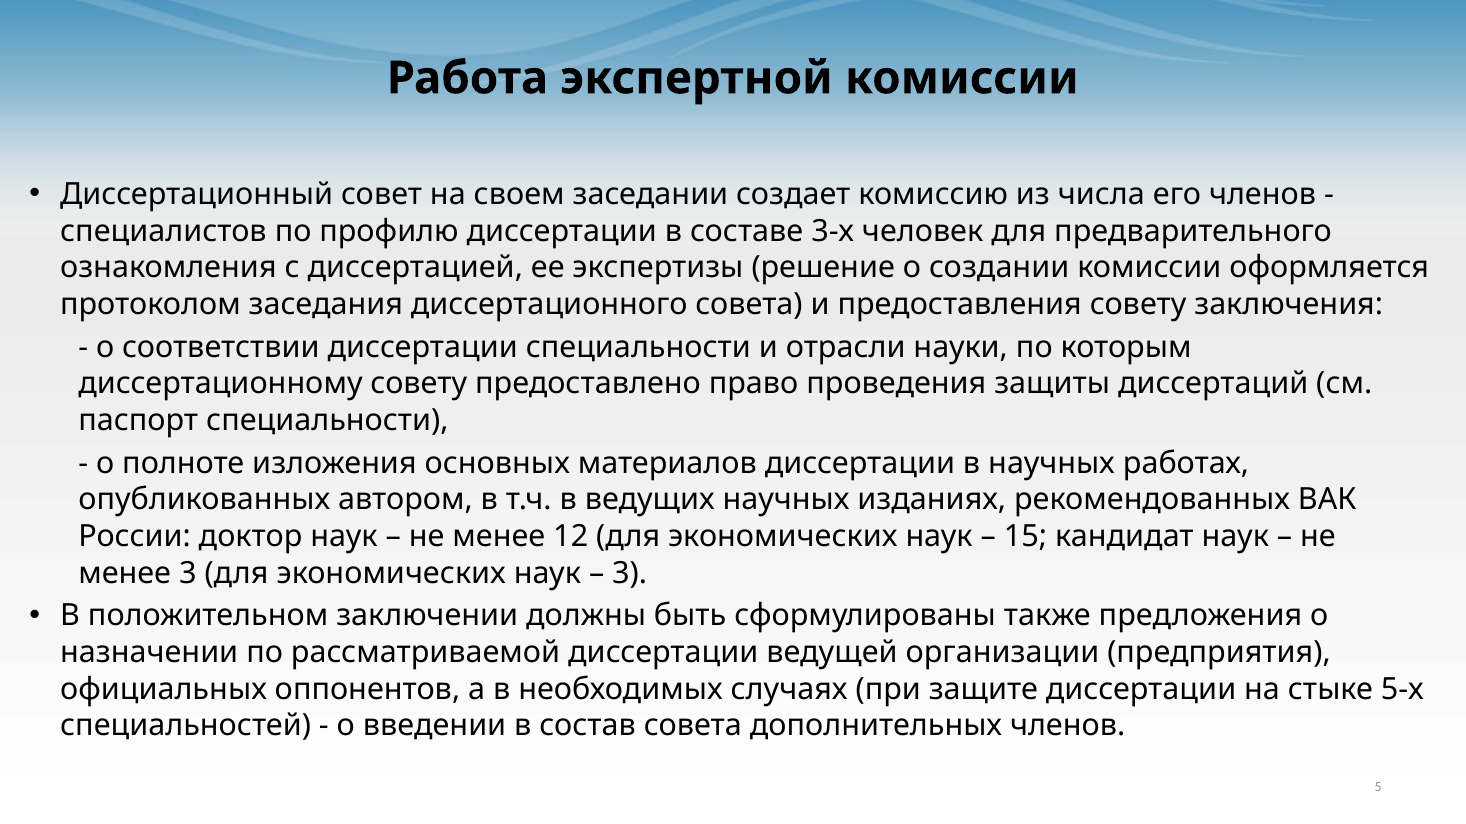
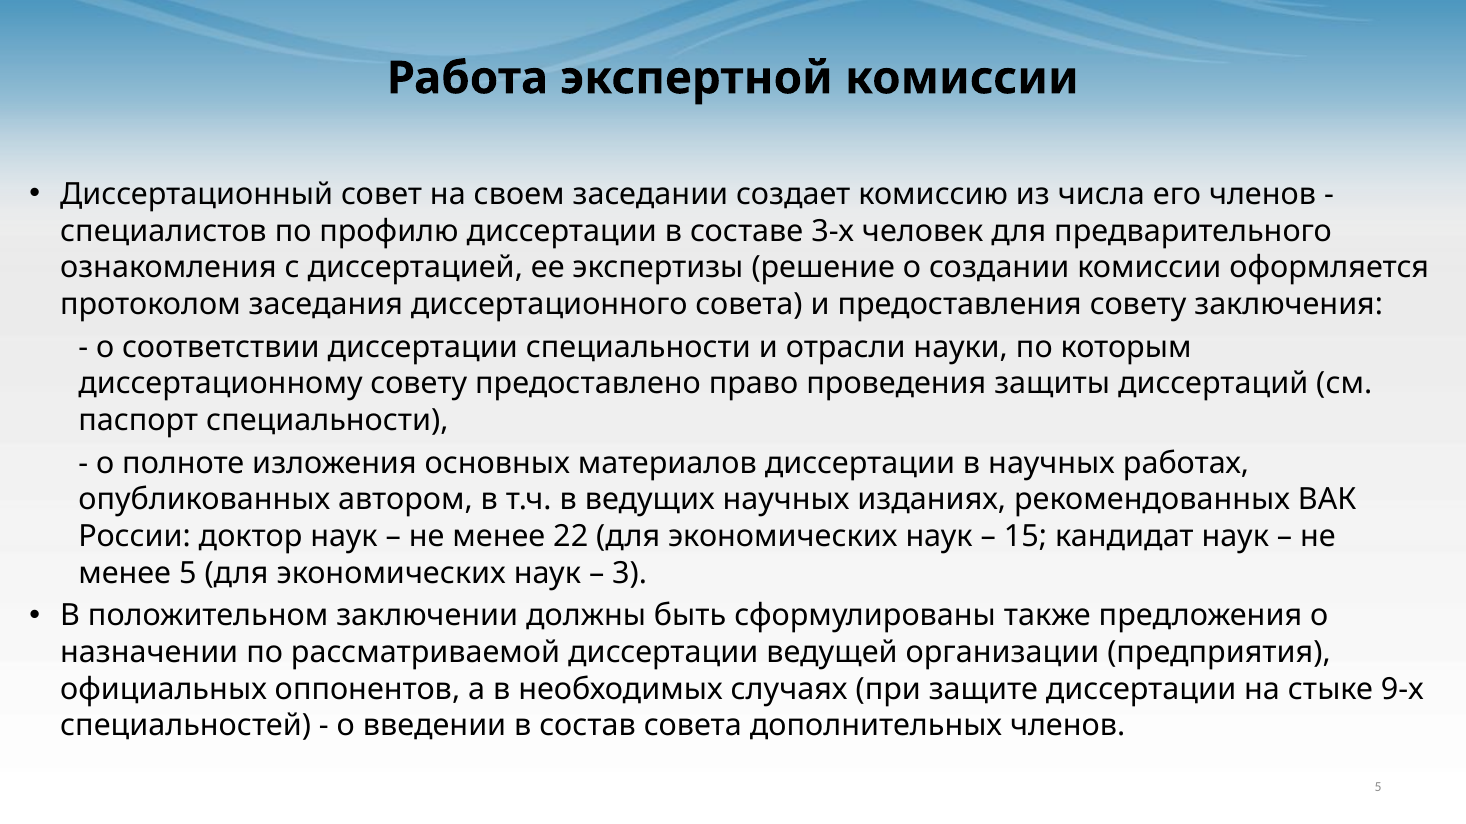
12: 12 -> 22 (571, 537)
менее 3: 3 -> 5 (188, 574)
5-х: 5-х -> 9-х (1402, 690)
